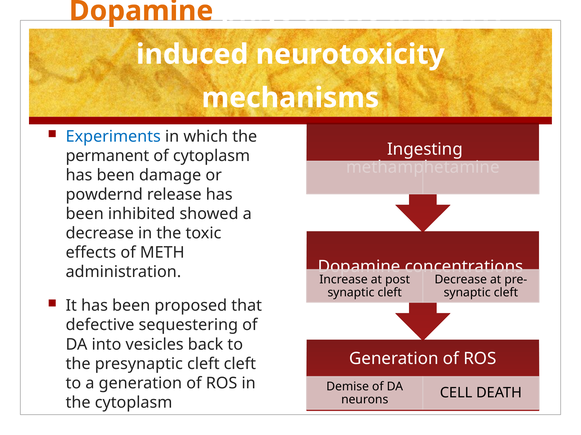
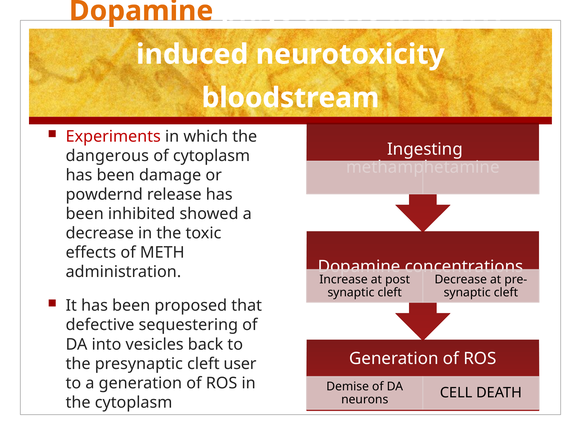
mechanisms: mechanisms -> bloodstream (290, 98)
Experiments colour: blue -> red (113, 137)
permanent: permanent -> dangerous (107, 156)
cleft cleft: cleft -> user (240, 364)
